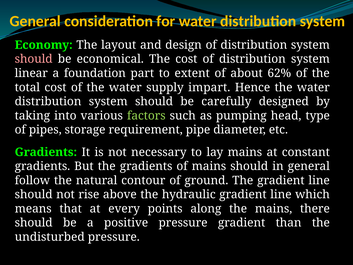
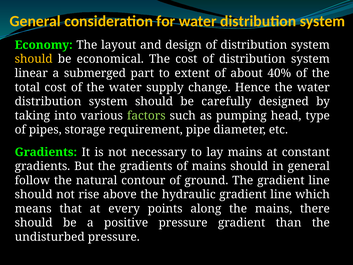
should colour: pink -> yellow (34, 59)
foundation: foundation -> submerged (95, 73)
62%: 62% -> 40% (279, 73)
impart: impart -> change (209, 87)
